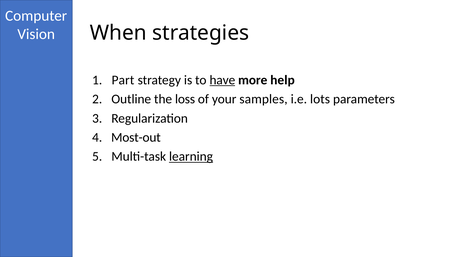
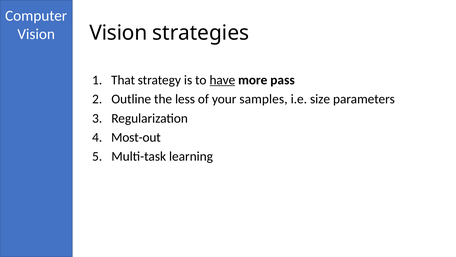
When: When -> Vision (118, 33)
Part: Part -> That (123, 80)
help: help -> pass (283, 80)
loss: loss -> less (185, 99)
lots: lots -> size (320, 99)
learning underline: present -> none (191, 156)
